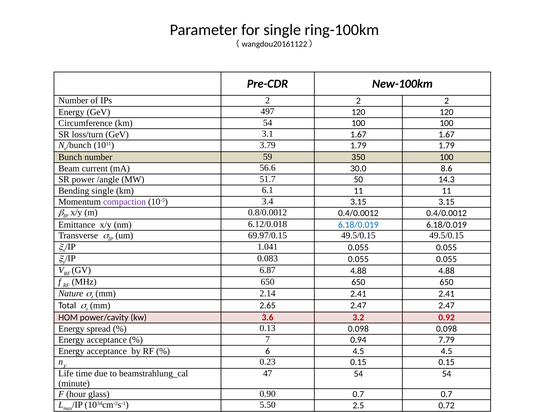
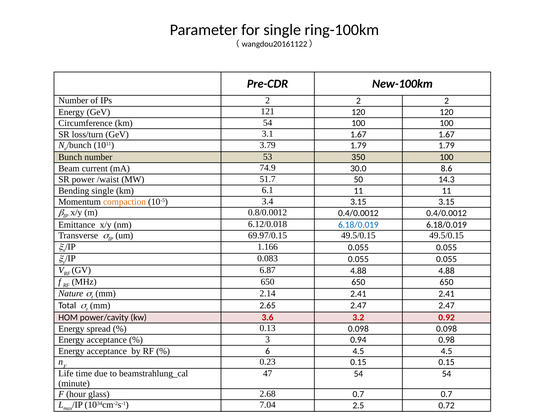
497: 497 -> 121 (268, 111)
59: 59 -> 53 (268, 157)
56.6: 56.6 -> 74.9 (268, 168)
/angle: /angle -> /waist (108, 179)
compaction colour: purple -> orange (125, 202)
1.041: 1.041 -> 1.166 (268, 247)
7: 7 -> 3 (268, 339)
7.79: 7.79 -> 0.98 (447, 340)
0.90: 0.90 -> 2.68 (268, 393)
5.50: 5.50 -> 7.04 (268, 405)
